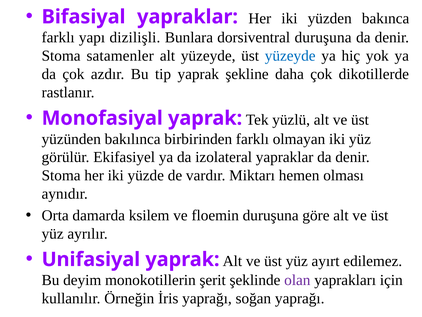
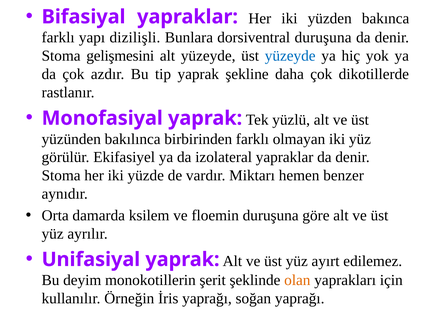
satamenler: satamenler -> gelişmesini (120, 56)
olması: olması -> benzer (344, 175)
olan colour: purple -> orange (297, 280)
